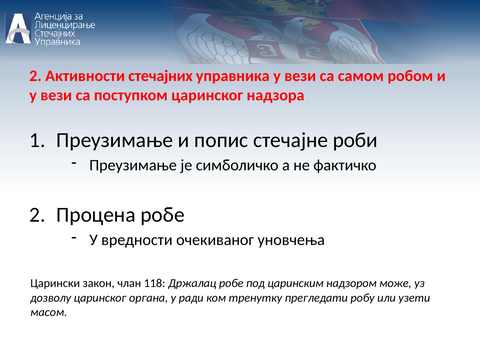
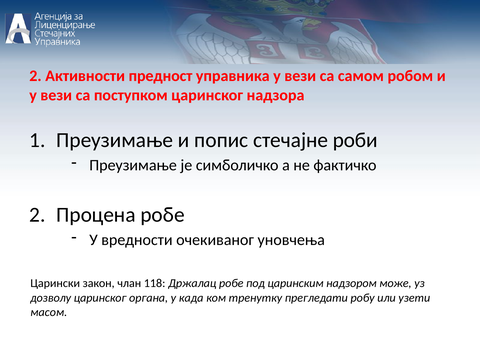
стечајних: стечајних -> предност (161, 76)
ради: ради -> када (191, 298)
